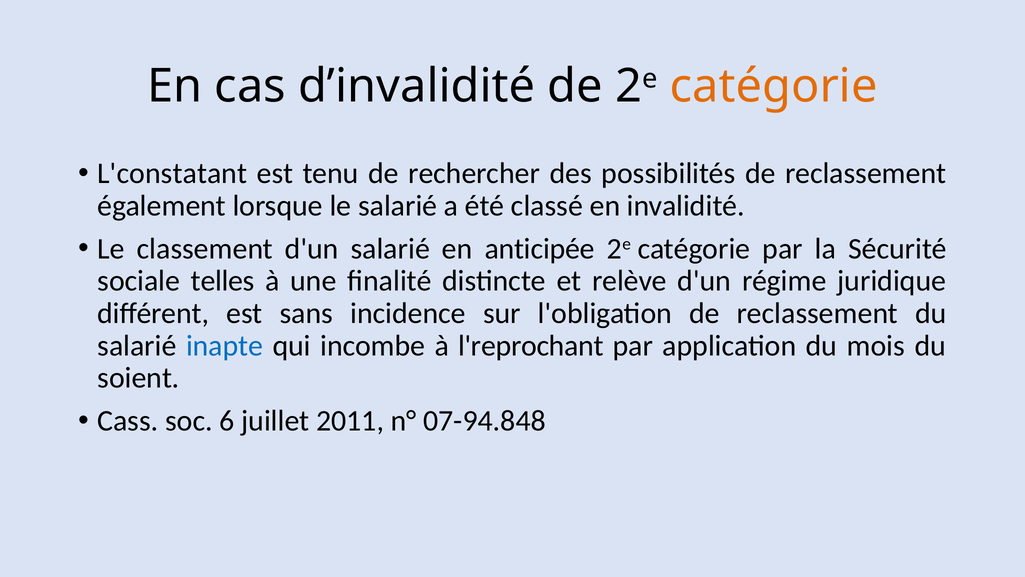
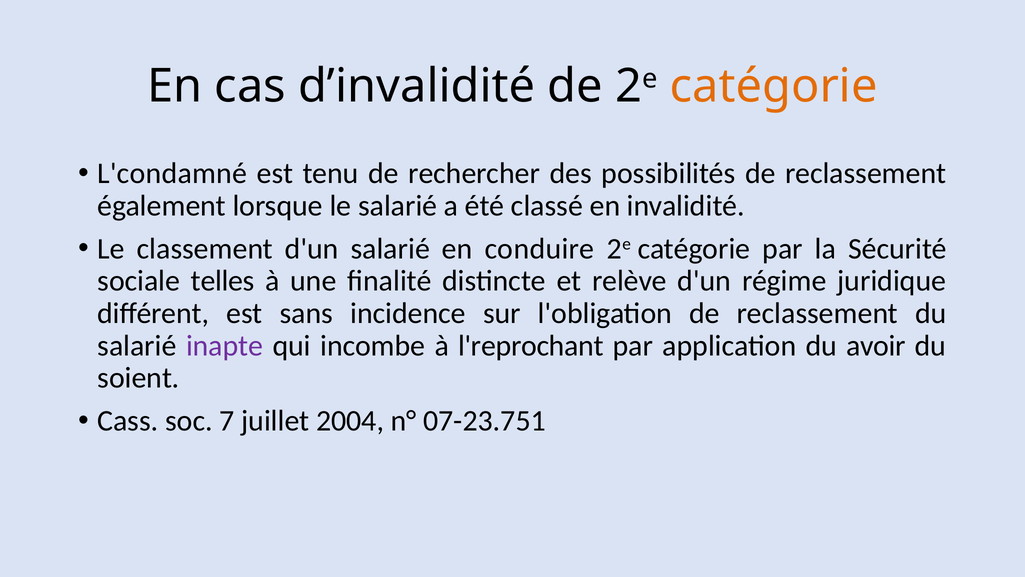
L'constatant: L'constatant -> L'condamné (172, 173)
anticipée: anticipée -> conduire (539, 249)
inapte colour: blue -> purple (225, 345)
mois: mois -> avoir (876, 345)
6: 6 -> 7 (227, 421)
2011: 2011 -> 2004 (350, 421)
07-94.848: 07-94.848 -> 07-23.751 (484, 421)
